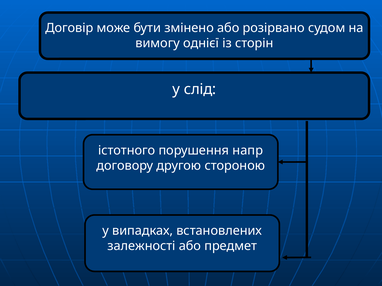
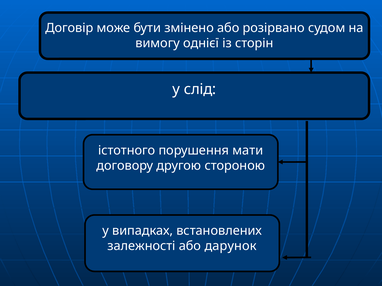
напр: напр -> мати (248, 151)
предмет: предмет -> дарунок (231, 246)
